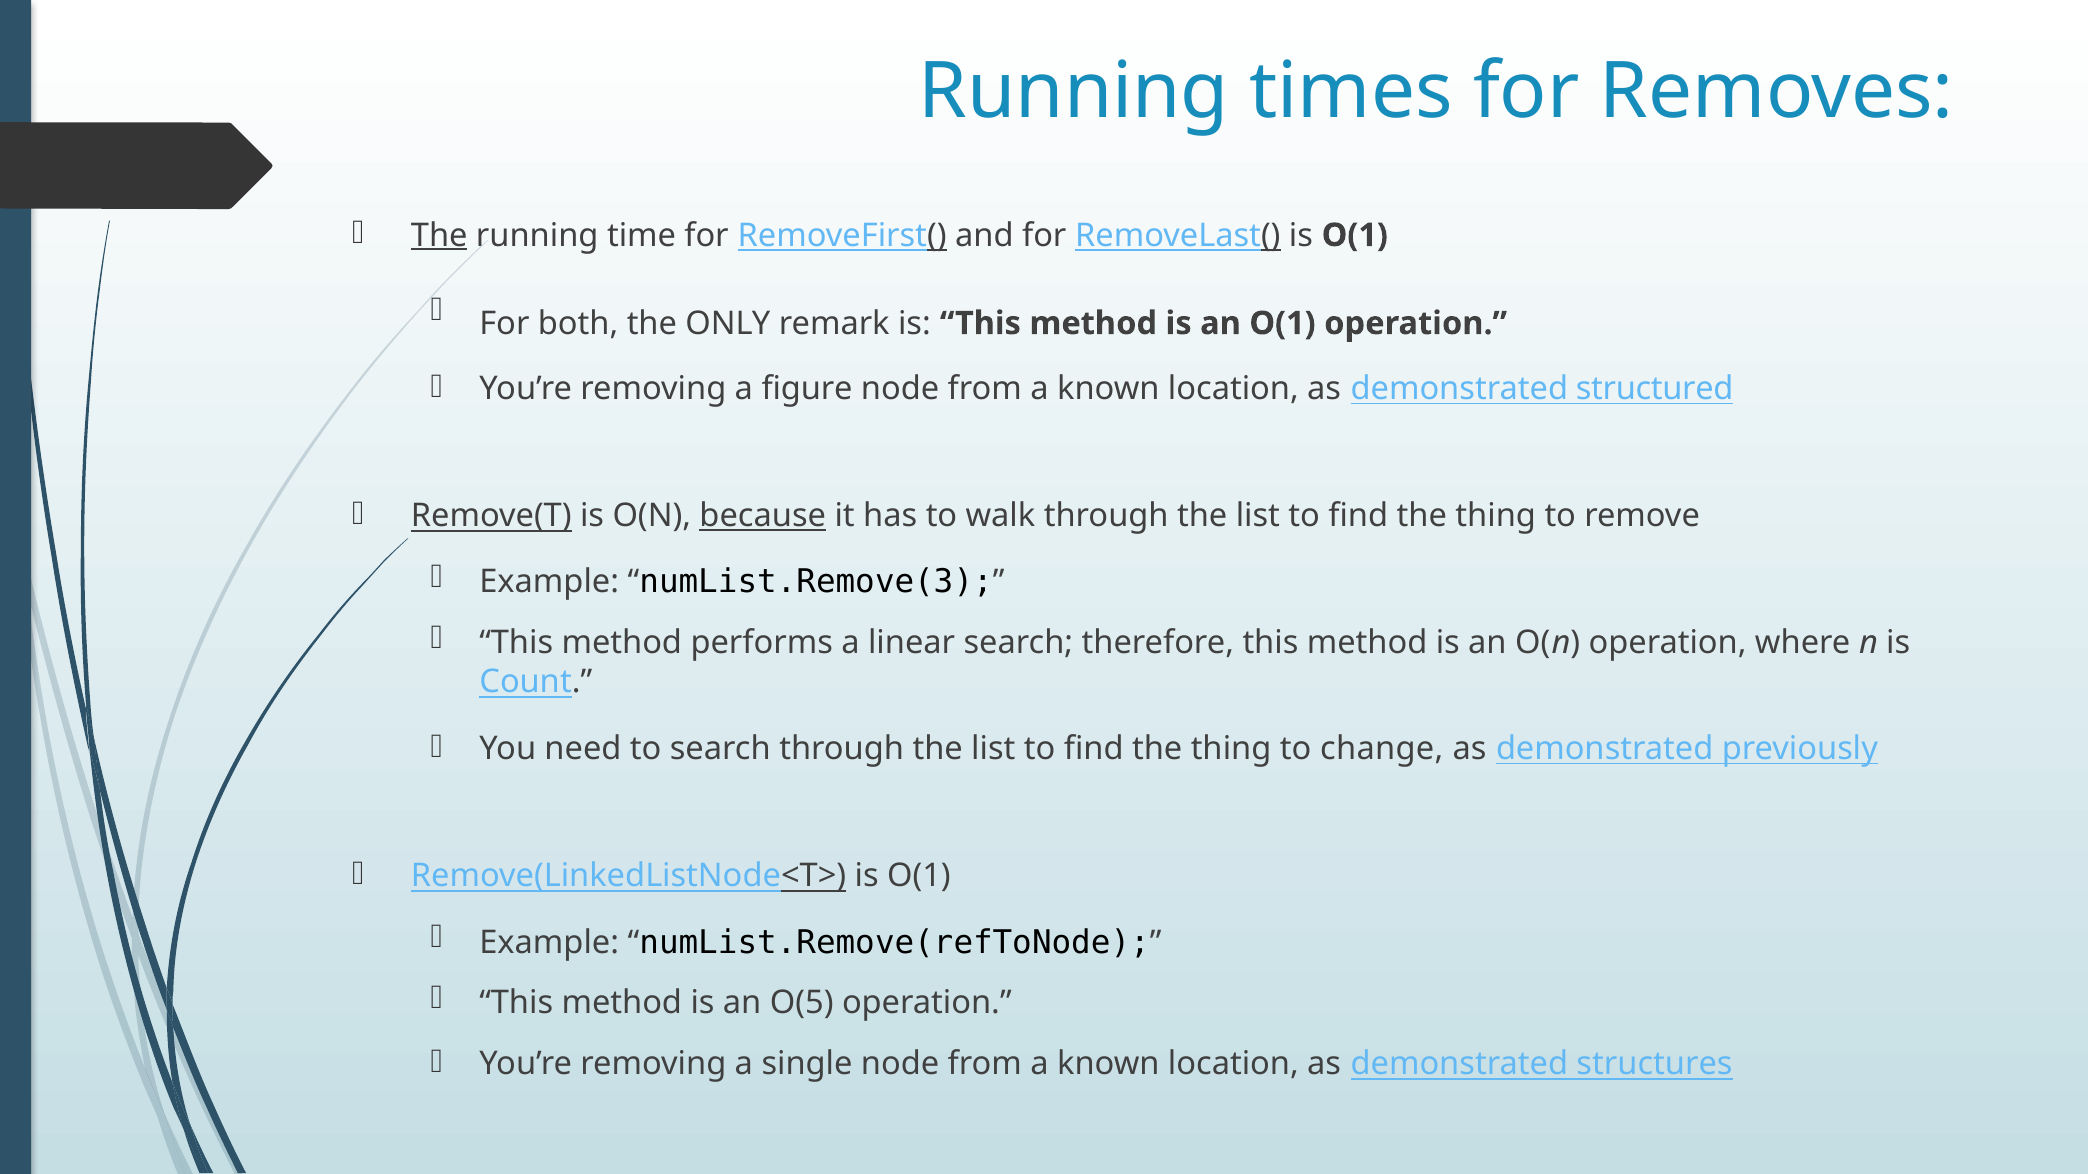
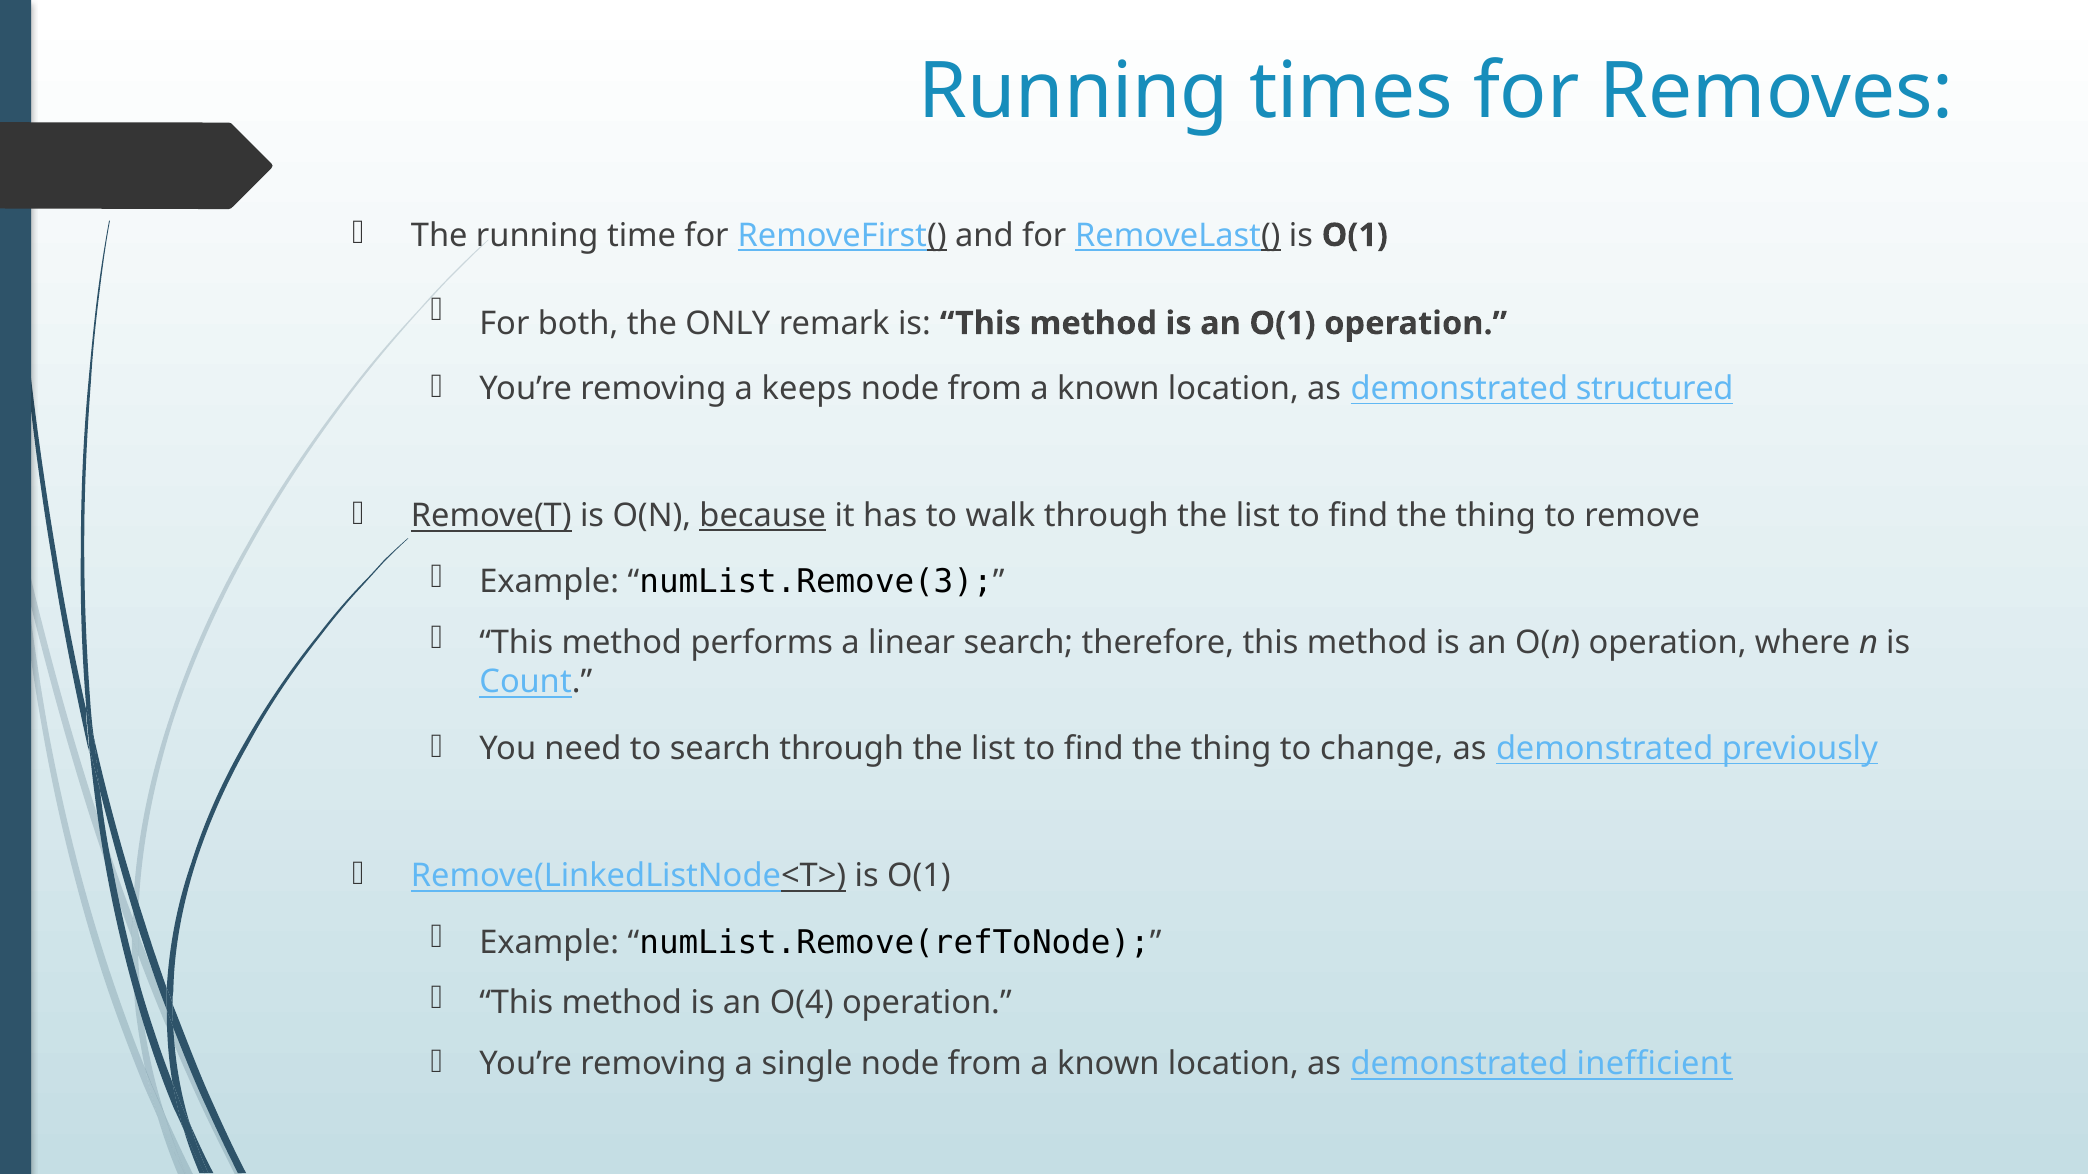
The underline: present -> none (439, 235)
figure: figure -> keeps (807, 389)
O(5: O(5 -> O(4 (802, 1004)
structures: structures -> inefficient (1654, 1064)
